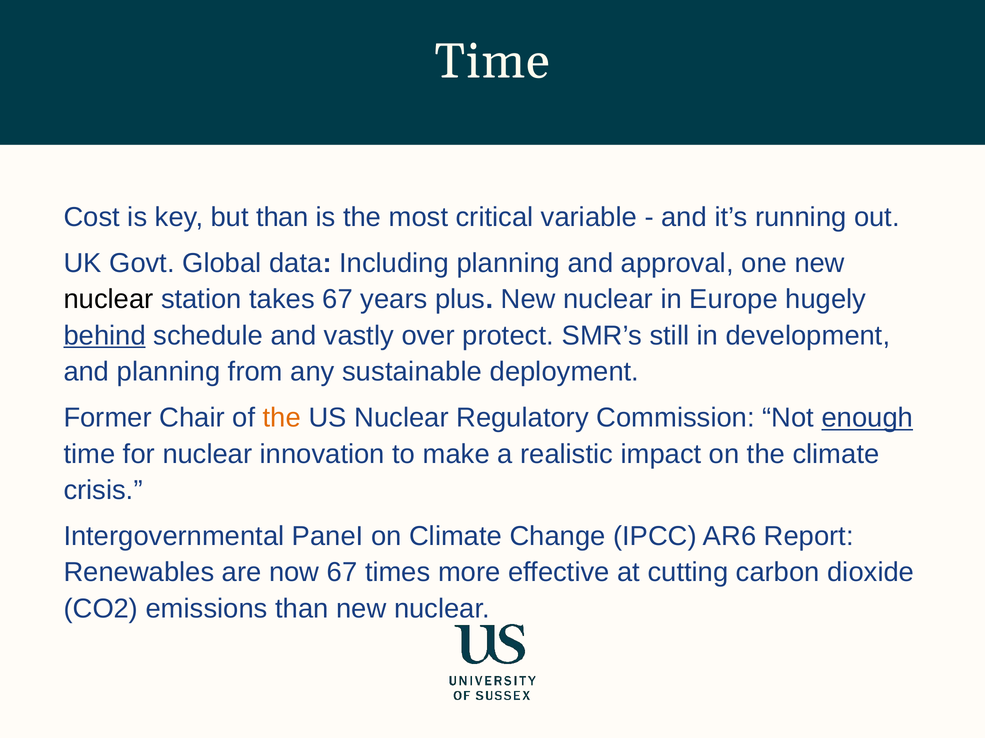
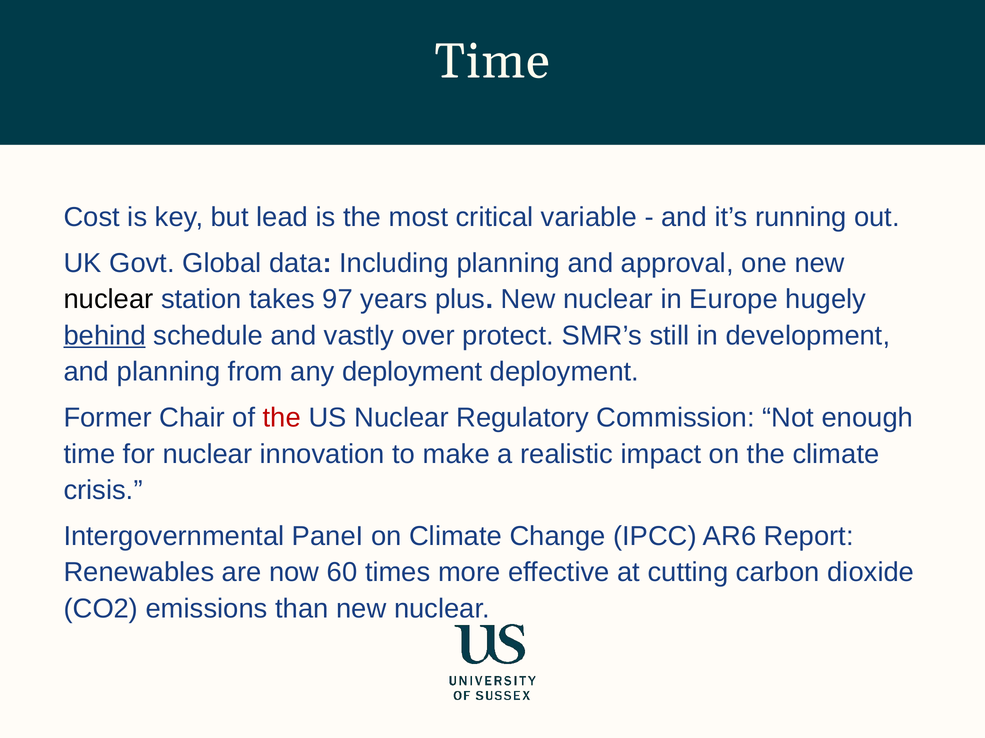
but than: than -> lead (282, 217)
takes 67: 67 -> 97 (338, 300)
any sustainable: sustainable -> deployment (412, 372)
the colour: orange -> red (282, 418)
enough underline: present -> none (867, 418)
now 67: 67 -> 60 (342, 573)
